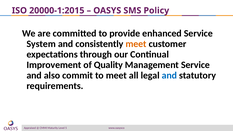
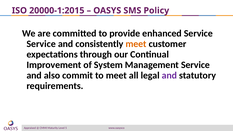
System: System -> Service (41, 44)
Quality: Quality -> System (108, 65)
and colour: blue -> purple (169, 75)
